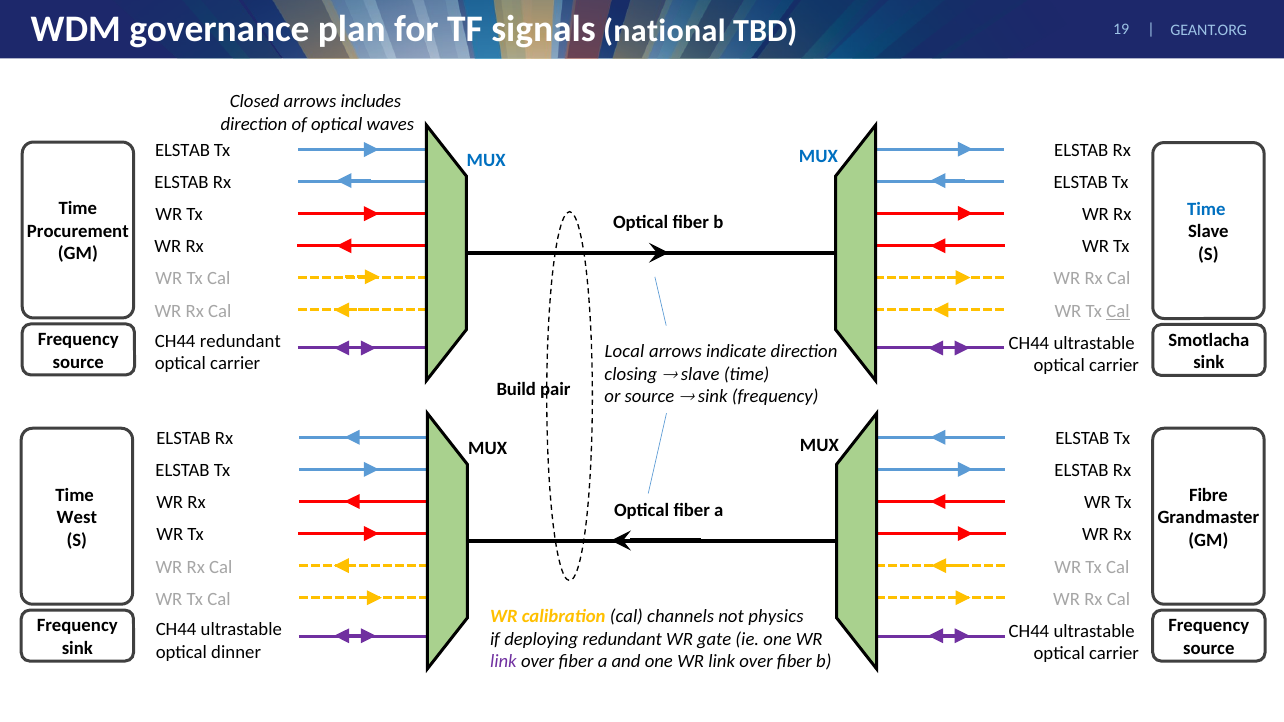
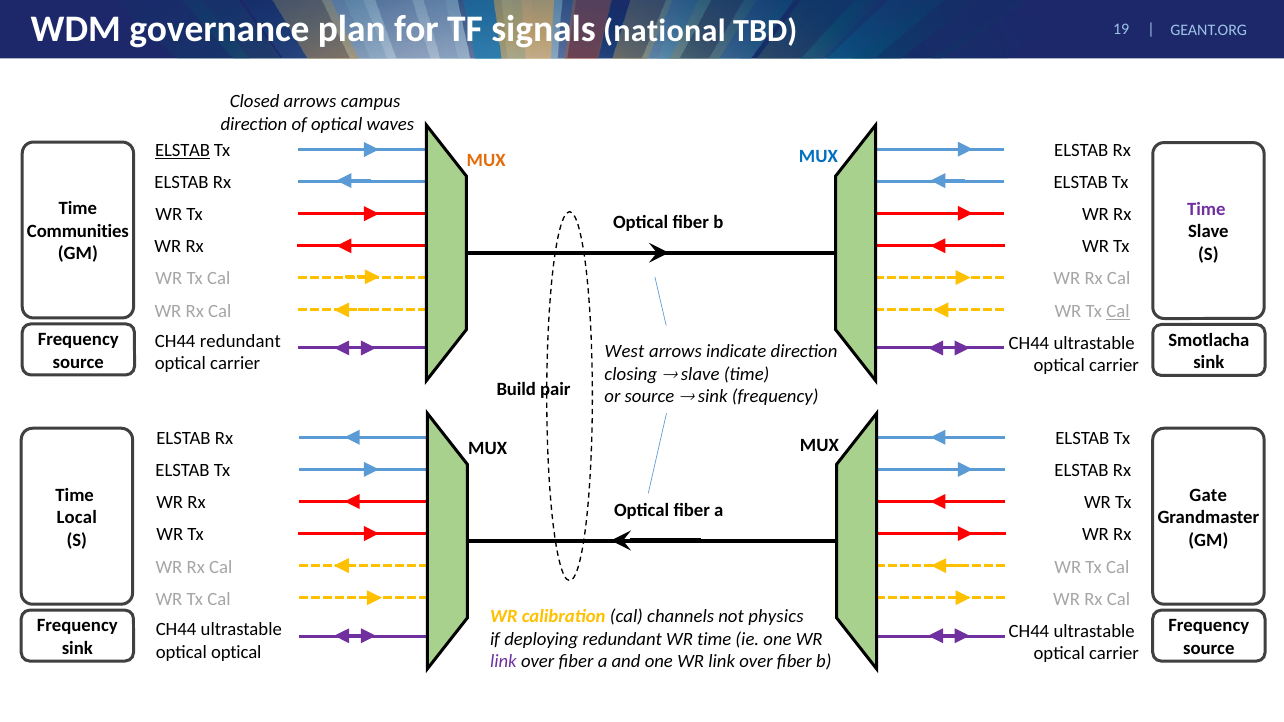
includes: includes -> campus (371, 102)
ELSTAB underline: none -> present (183, 150)
MUX colour: blue -> orange (486, 160)
Time colour: blue -> purple (1206, 209)
Procurement: Procurement -> Communities (78, 231)
Local: Local -> West (625, 352)
Fibre: Fibre -> Gate (1208, 495)
West: West -> Local (77, 518)
WR gate: gate -> time (714, 639)
optical dinner: dinner -> optical (236, 652)
